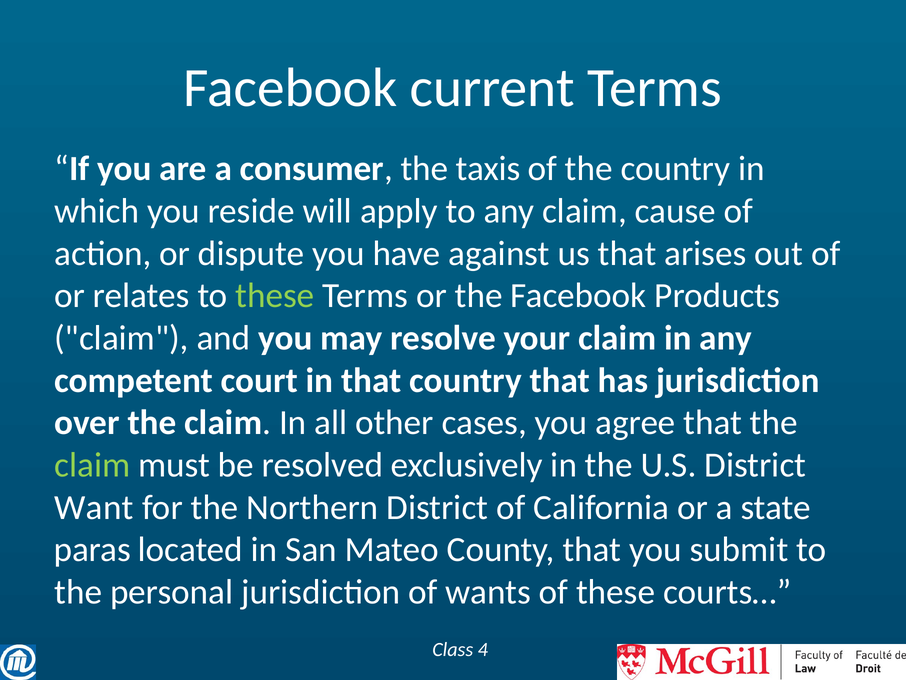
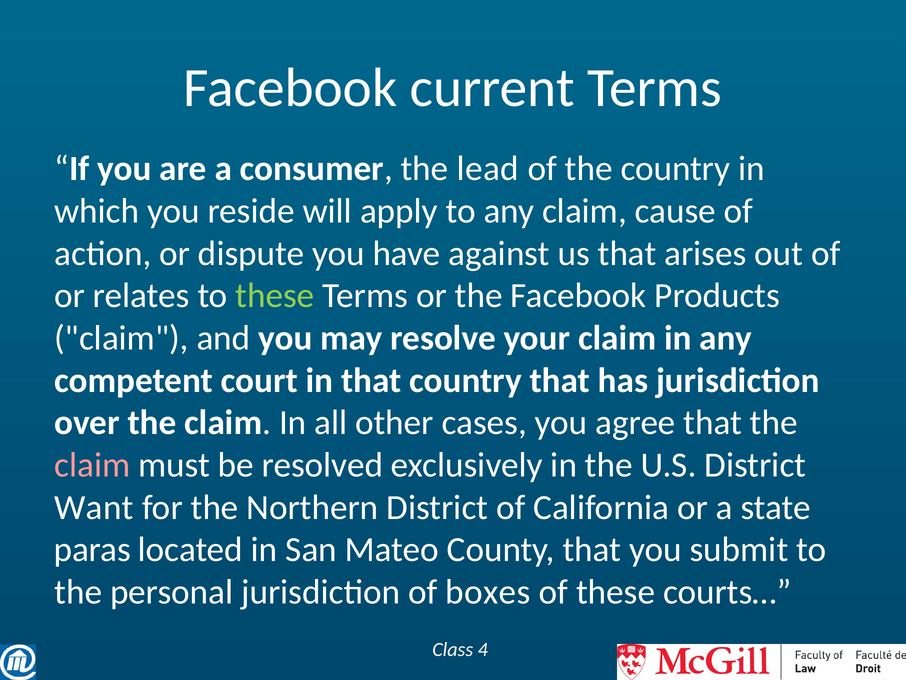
taxis: taxis -> lead (488, 169)
claim colour: light green -> pink (92, 465)
wants: wants -> boxes (488, 592)
